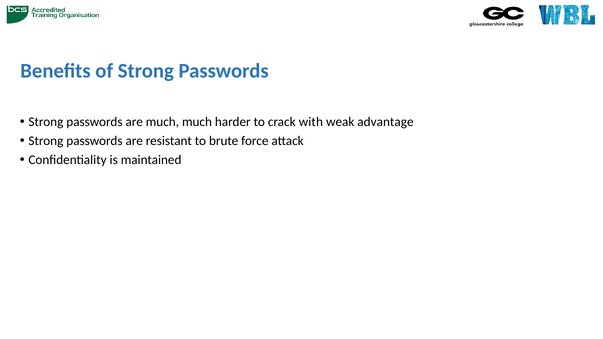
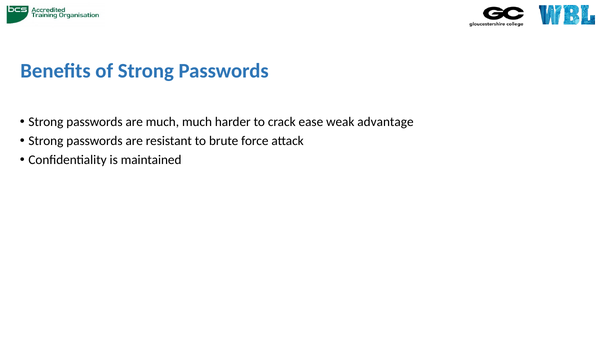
with: with -> ease (311, 122)
